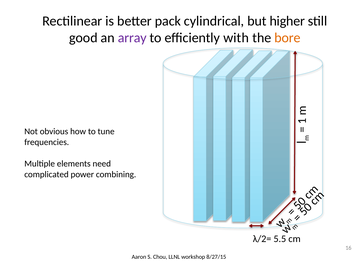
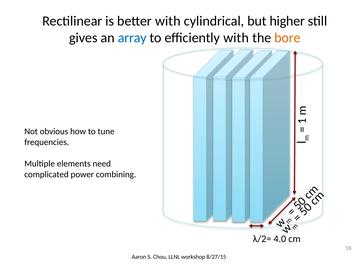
better pack: pack -> with (168, 21)
good: good -> gives (83, 38)
array colour: purple -> blue (132, 38)
5.5: 5.5 -> 4.0 (280, 238)
